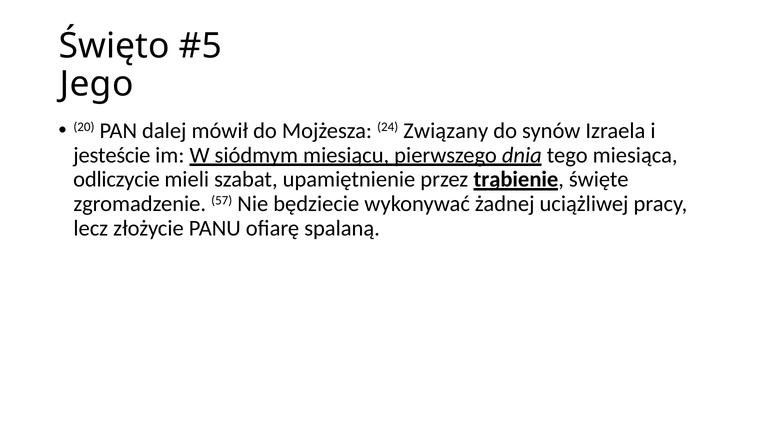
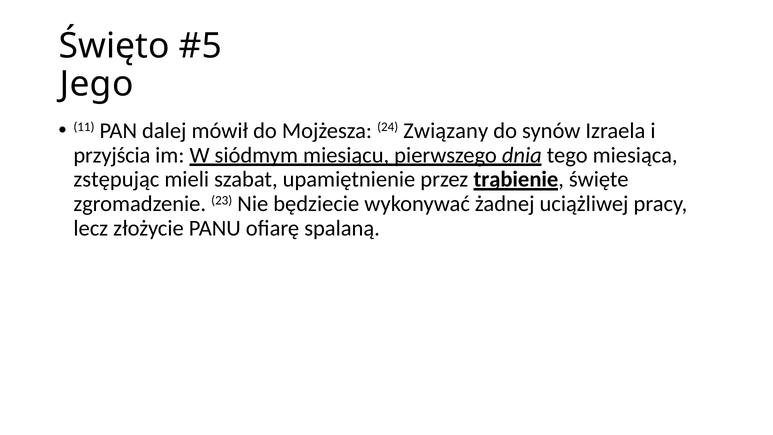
20: 20 -> 11 (84, 127)
jesteście: jesteście -> przyjścia (112, 155)
odliczycie: odliczycie -> zstępując (116, 179)
57: 57 -> 23 (222, 200)
